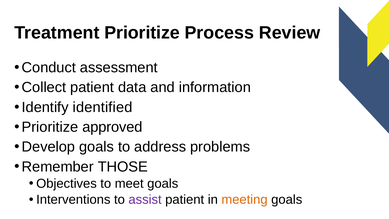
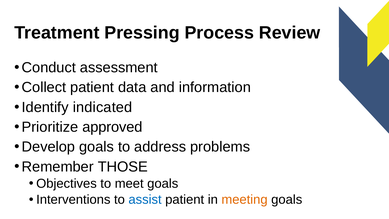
Treatment Prioritize: Prioritize -> Pressing (142, 33)
identified: identified -> indicated (103, 107)
assist colour: purple -> blue (145, 200)
